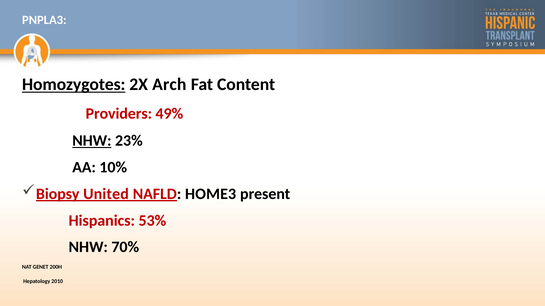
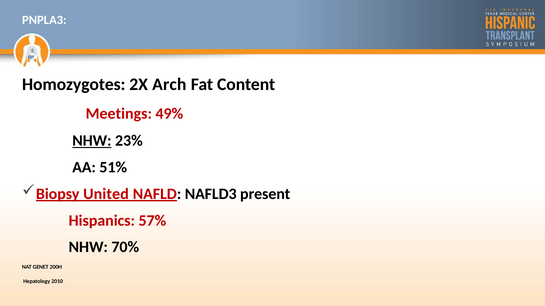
Homozygotes underline: present -> none (74, 85)
Providers: Providers -> Meetings (119, 114)
10%: 10% -> 51% (113, 168)
HOME3: HOME3 -> NAFLD3 (211, 194)
53%: 53% -> 57% (152, 221)
